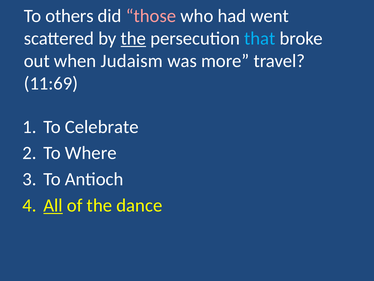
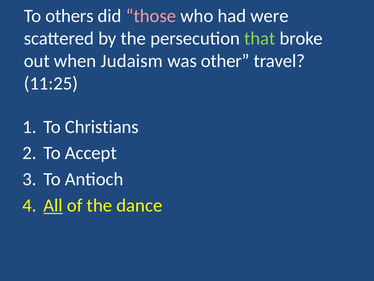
went: went -> were (270, 16)
the underline: present -> none (133, 38)
that colour: light blue -> light green (260, 38)
more: more -> other (225, 61)
11:69: 11:69 -> 11:25 (51, 83)
Celebrate: Celebrate -> Christians (102, 127)
Where: Where -> Accept (91, 153)
